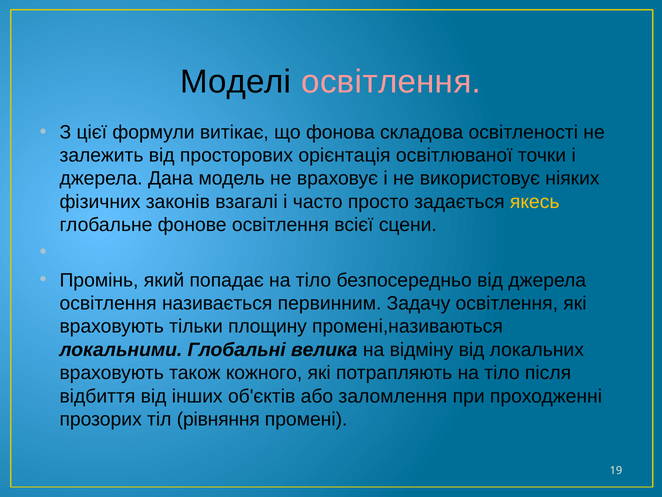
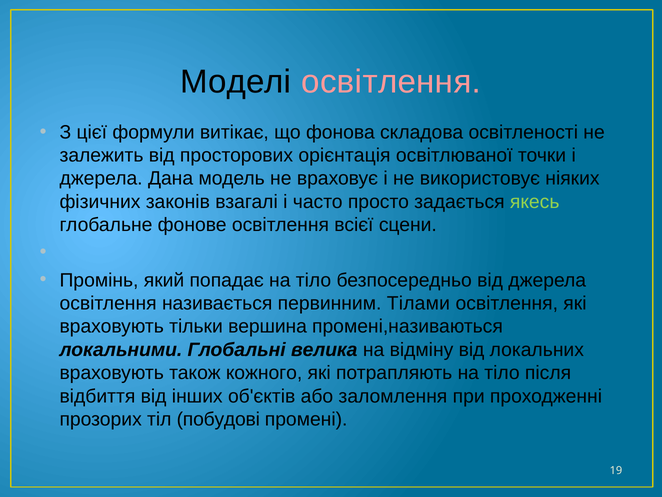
якесь colour: yellow -> light green (535, 202)
Задачу: Задачу -> Тілами (418, 303)
площину: площину -> вершина (268, 326)
рівняння: рівняння -> побудові (218, 419)
